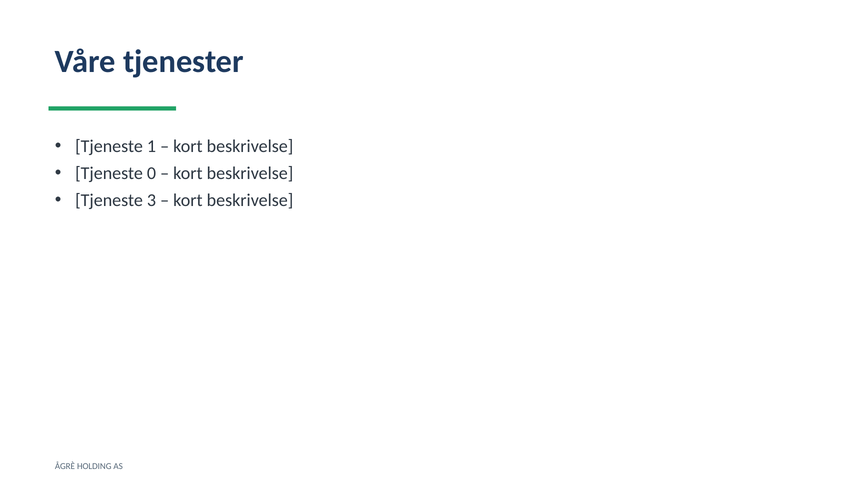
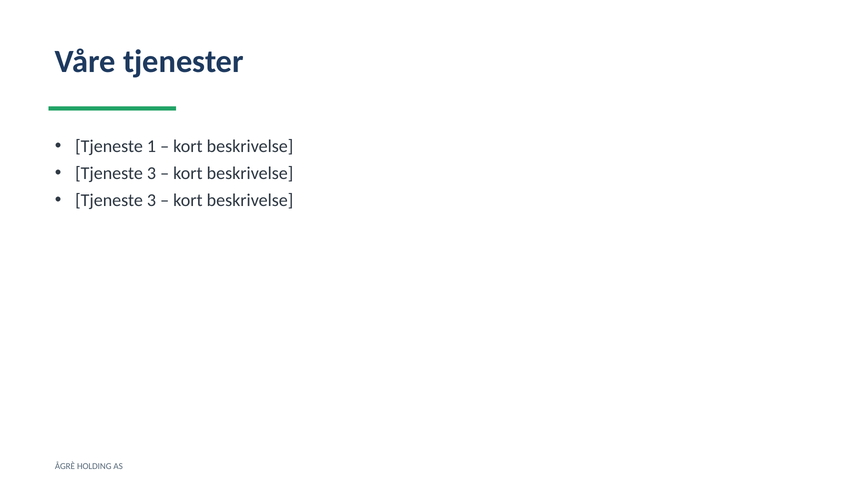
0: 0 -> 3 (151, 173)
